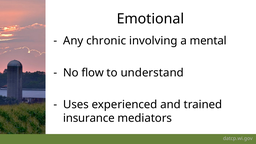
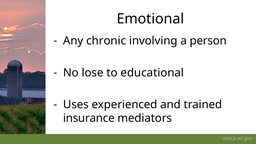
mental: mental -> person (208, 41)
flow: flow -> lose (93, 73)
understand: understand -> educational (152, 73)
